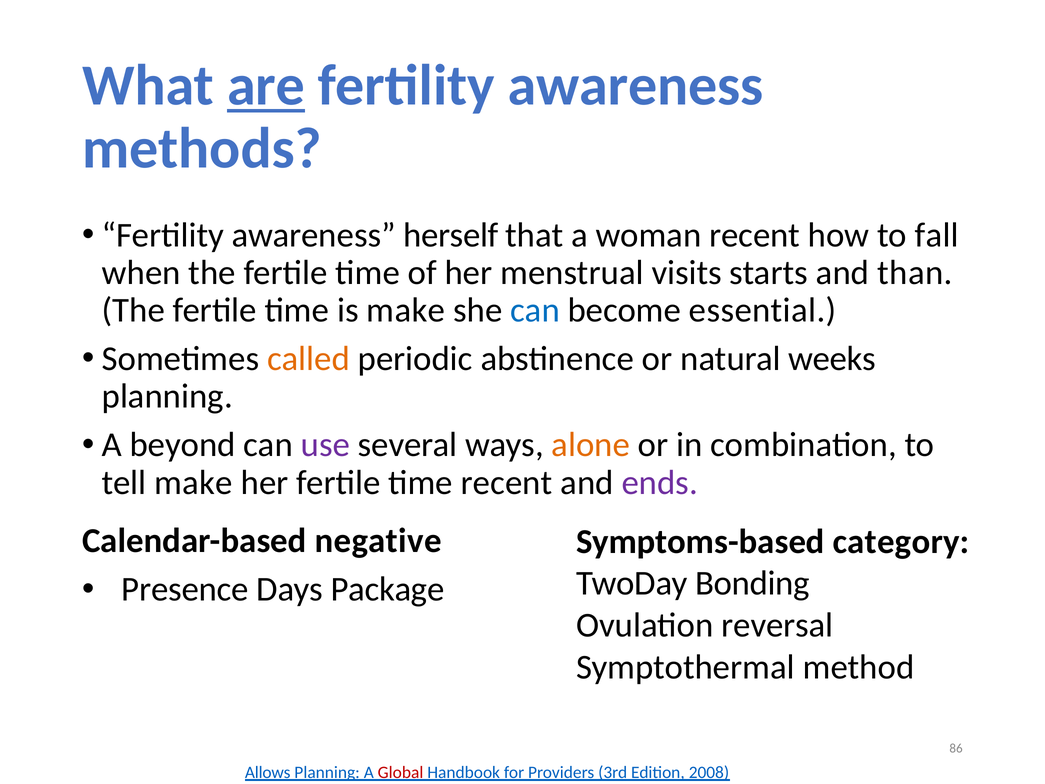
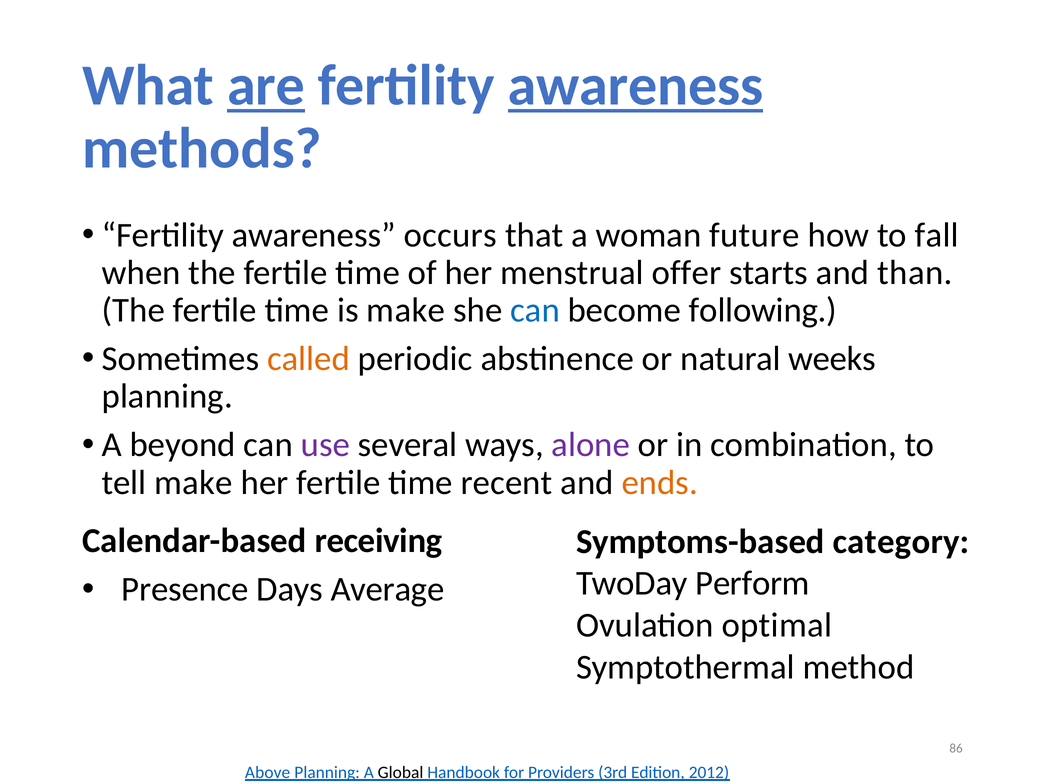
awareness underline: none -> present (635, 86)
herself: herself -> occurs (450, 235)
woman recent: recent -> future (754, 235)
visits: visits -> offer (687, 273)
essential: essential -> following (763, 310)
alone colour: orange -> purple (591, 445)
ends colour: purple -> orange (660, 482)
negative: negative -> receiving (378, 541)
Bonding: Bonding -> Perform (753, 583)
Package: Package -> Average (387, 589)
reversal: reversal -> optimal (777, 625)
Allows: Allows -> Above (268, 772)
Global colour: red -> black (401, 772)
2008: 2008 -> 2012 (709, 772)
